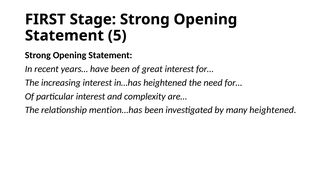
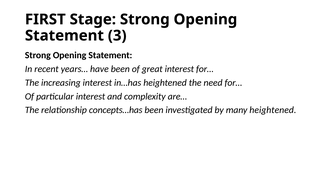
5: 5 -> 3 (117, 36)
mention…has: mention…has -> concepts…has (116, 110)
